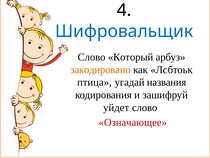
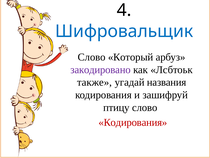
закодировано colour: orange -> purple (101, 69)
птица: птица -> также (94, 82)
уйдет: уйдет -> птицу (116, 107)
Означающее: Означающее -> Кодирования (133, 122)
